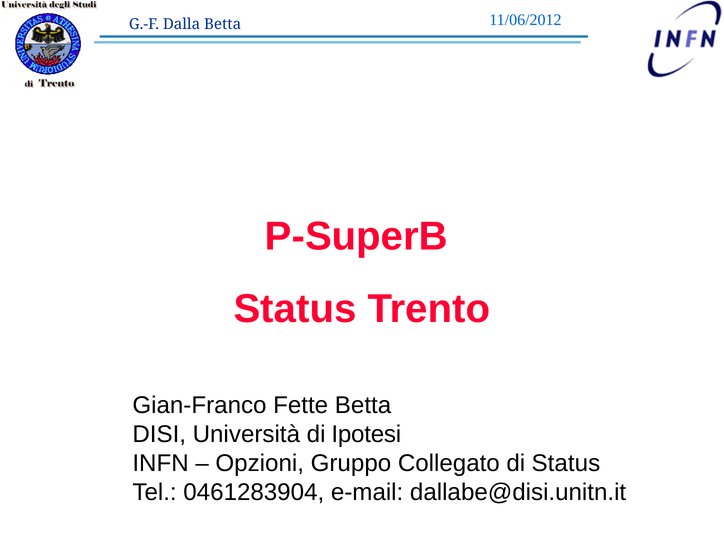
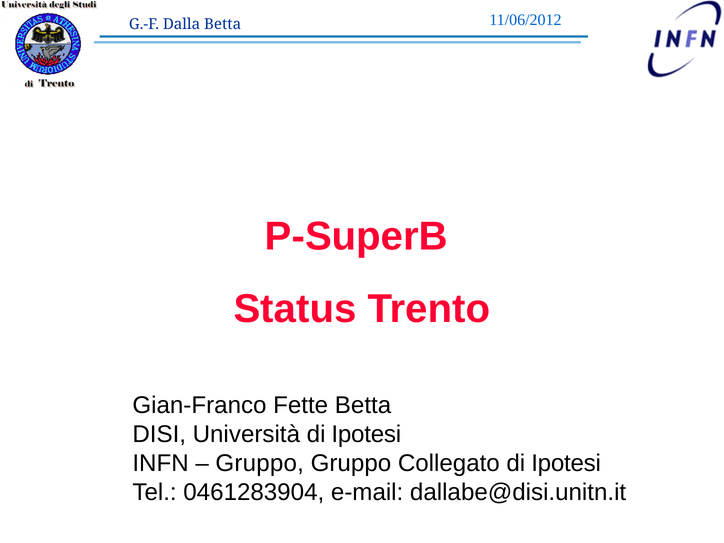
Opzioni: Opzioni -> Gruppo (260, 463)
Collegato di Status: Status -> Ipotesi (566, 463)
